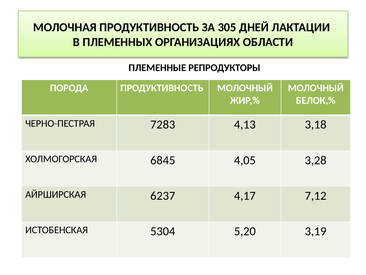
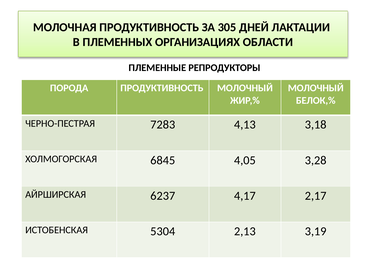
7,12: 7,12 -> 2,17 (316, 195)
5,20: 5,20 -> 2,13 (245, 231)
